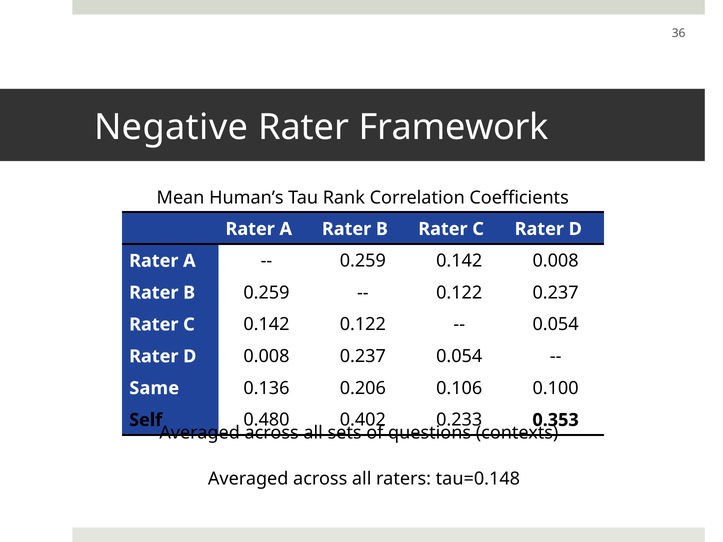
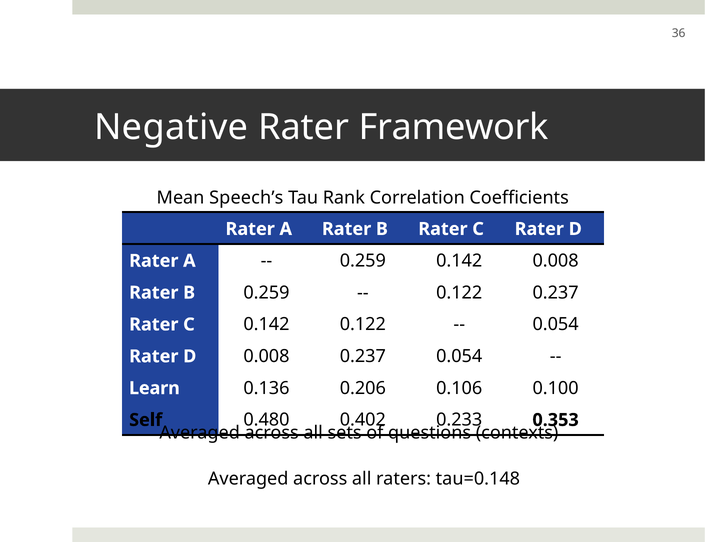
Human’s: Human’s -> Speech’s (246, 198)
Same: Same -> Learn (154, 388)
